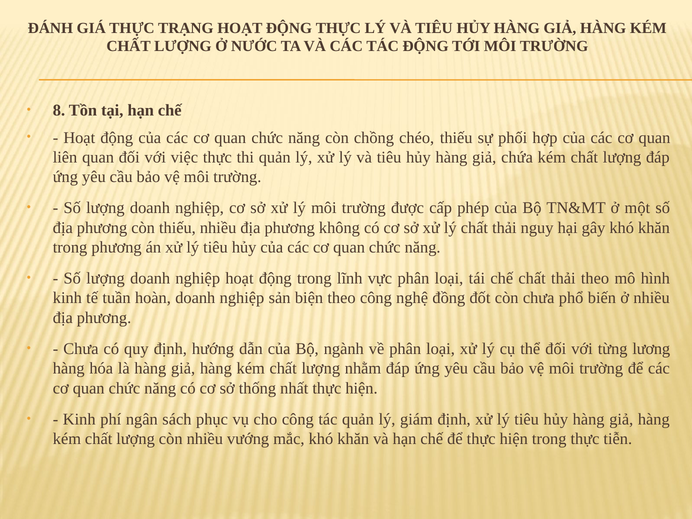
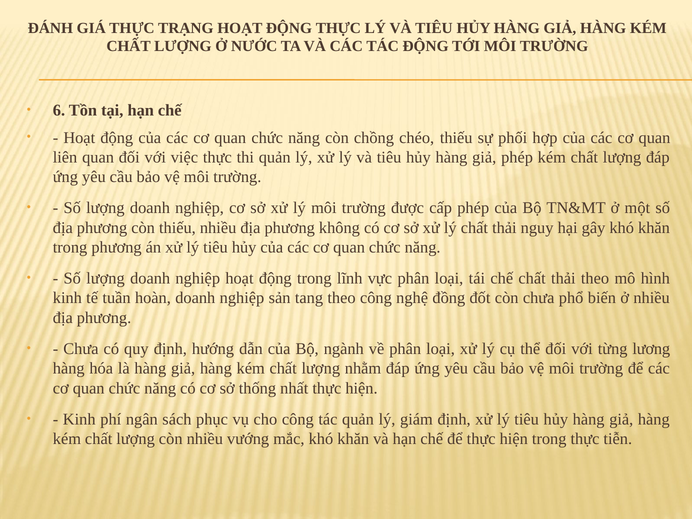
8: 8 -> 6 (59, 110)
giả chứa: chứa -> phép (517, 157)
biện: biện -> tang (309, 298)
